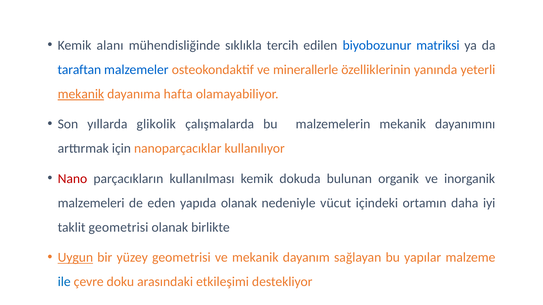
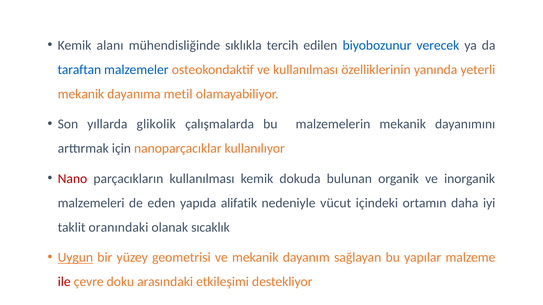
matriksi: matriksi -> verecek (438, 45)
ve minerallerle: minerallerle -> kullanılması (306, 70)
mekanik underline: present -> none (81, 94)
hafta: hafta -> metil (178, 94)
yapıda olanak: olanak -> alifatik (239, 203)
taklit geometrisi: geometrisi -> oranındaki (118, 228)
birlikte: birlikte -> sıcaklık (210, 228)
ile colour: blue -> red (64, 282)
